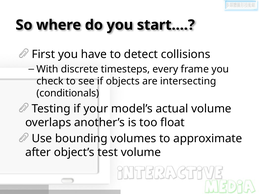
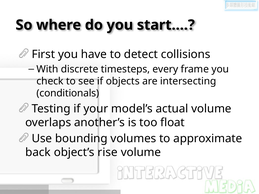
after: after -> back (38, 153)
test: test -> rise (108, 153)
